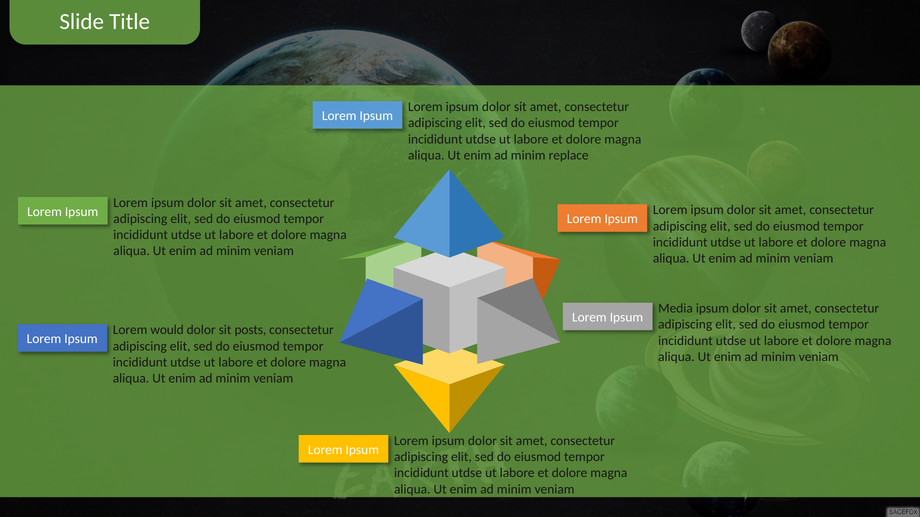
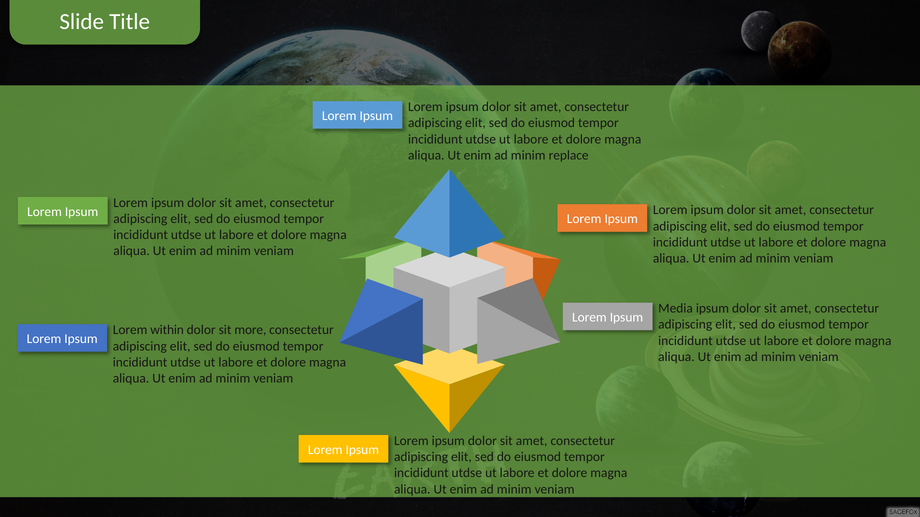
would: would -> within (167, 330)
posts: posts -> more (250, 330)
